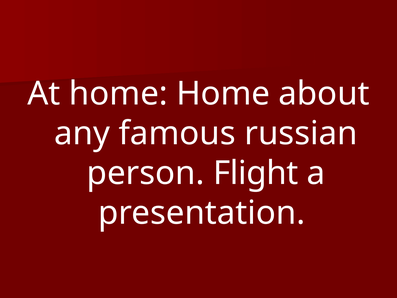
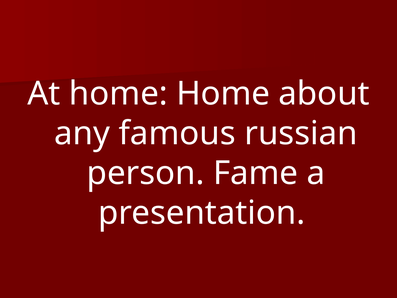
Flight: Flight -> Fame (256, 173)
